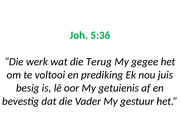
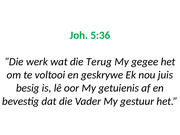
prediking: prediking -> geskrywe (102, 75)
